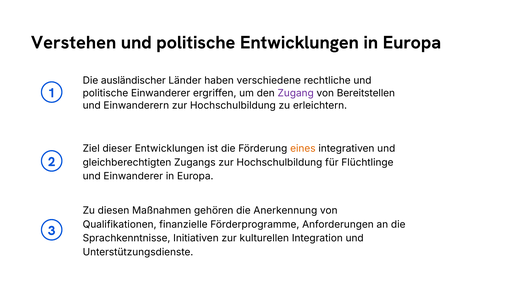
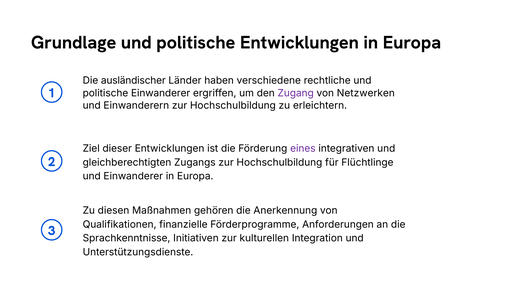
Verstehen: Verstehen -> Grundlage (74, 43)
Bereitstellen: Bereitstellen -> Netzwerken (366, 93)
eines colour: orange -> purple (303, 149)
